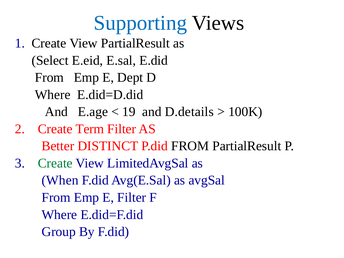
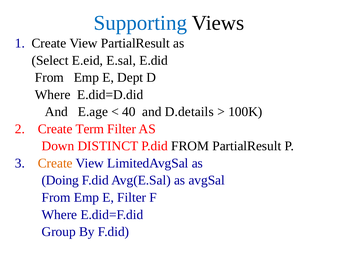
19: 19 -> 40 (129, 112)
Better: Better -> Down (58, 146)
Create colour: green -> orange (55, 163)
When: When -> Doing (60, 180)
